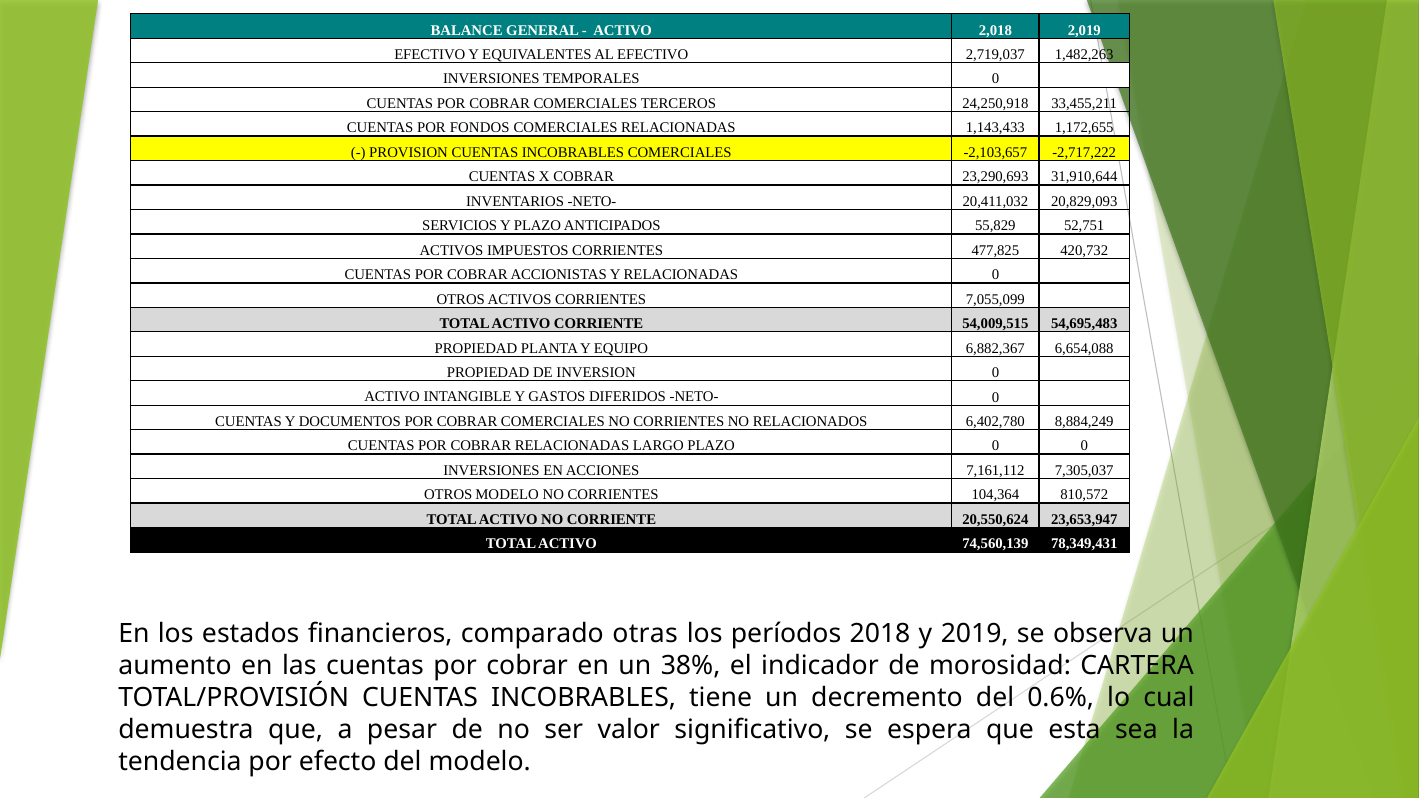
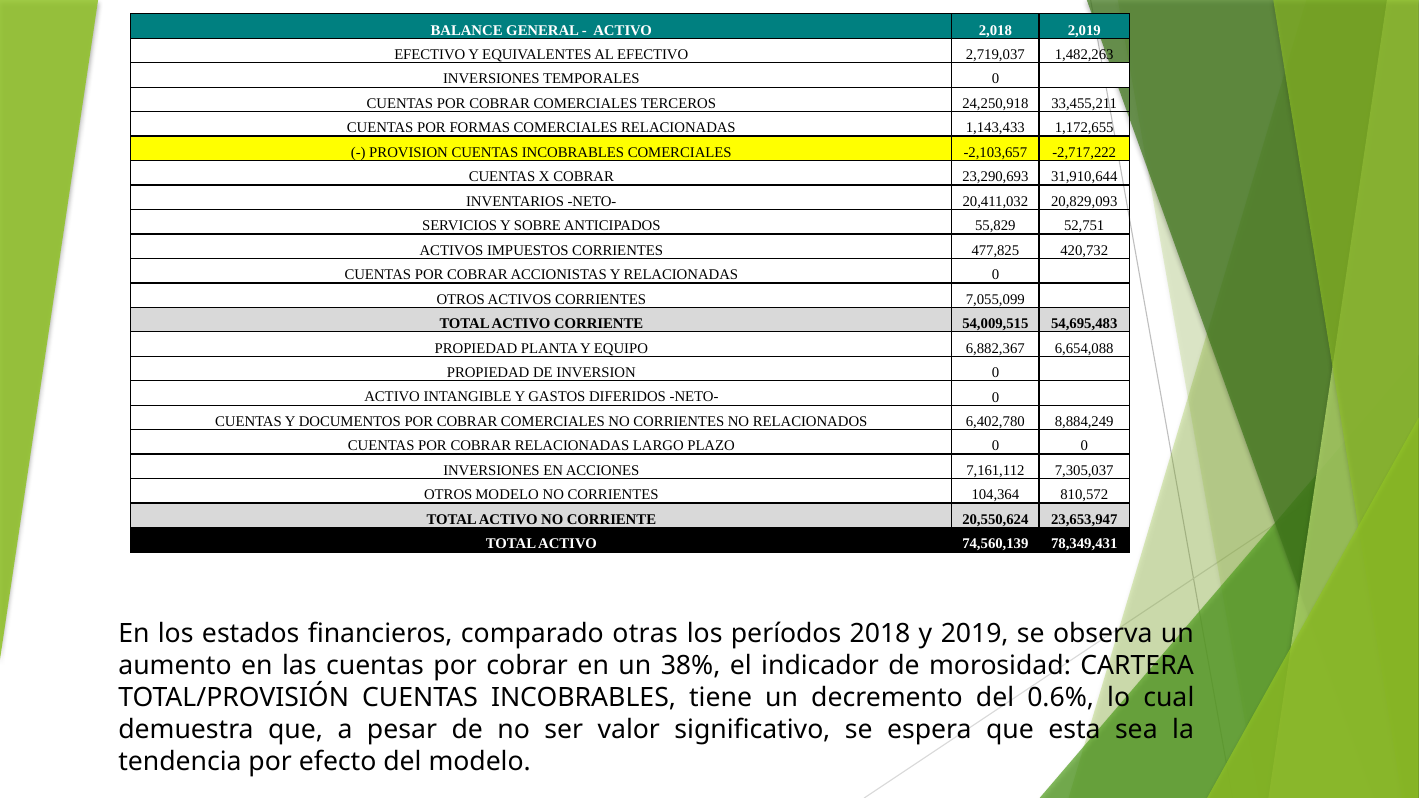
FONDOS: FONDOS -> FORMAS (480, 128)
Y PLAZO: PLAZO -> SOBRE (537, 226)
